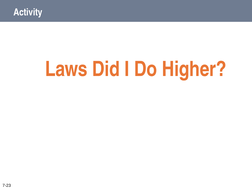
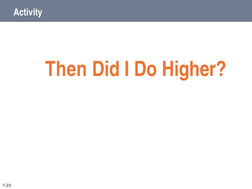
Laws: Laws -> Then (66, 69)
